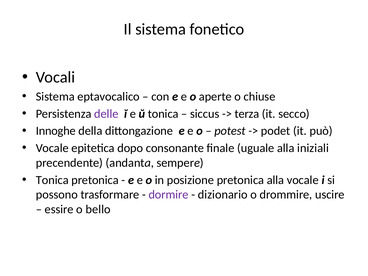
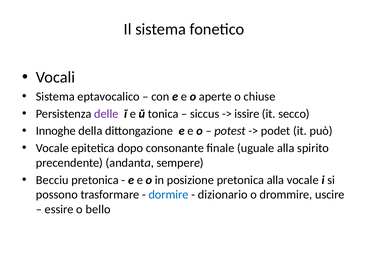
terza: terza -> issire (247, 114)
iniziali: iniziali -> spirito (313, 148)
Tonica: Tonica -> Becciu (52, 180)
dormire colour: purple -> blue (169, 195)
